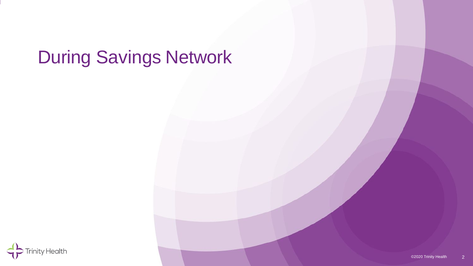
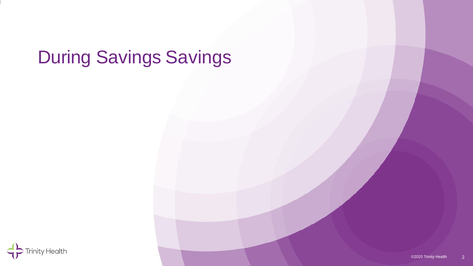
Savings Network: Network -> Savings (199, 57)
